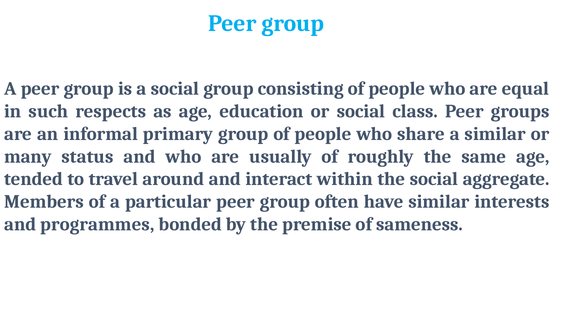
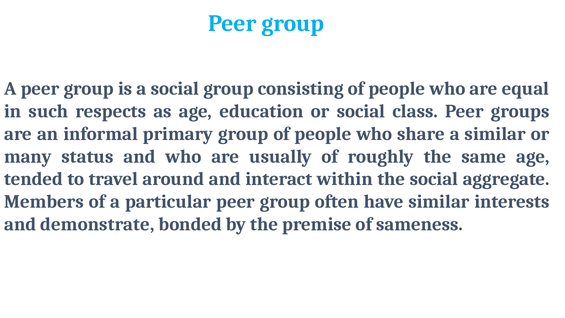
programmes: programmes -> demonstrate (97, 224)
